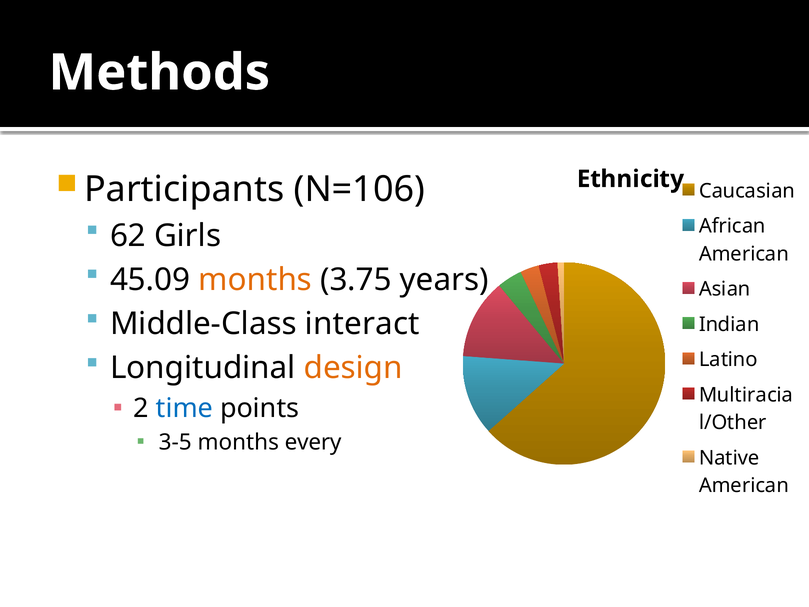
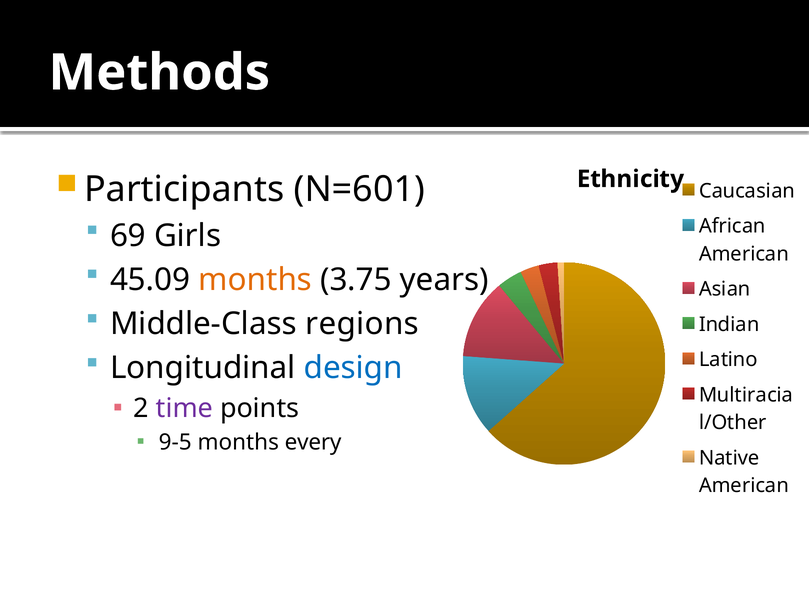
N=106: N=106 -> N=601 (359, 189)
62: 62 -> 69 (128, 236)
interact: interact -> regions (362, 324)
design colour: orange -> blue (353, 368)
time colour: blue -> purple (184, 408)
3-5: 3-5 -> 9-5 (175, 442)
